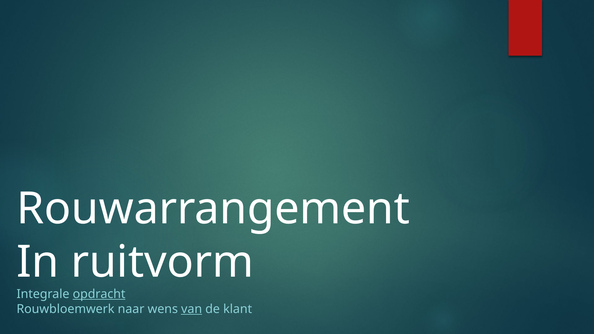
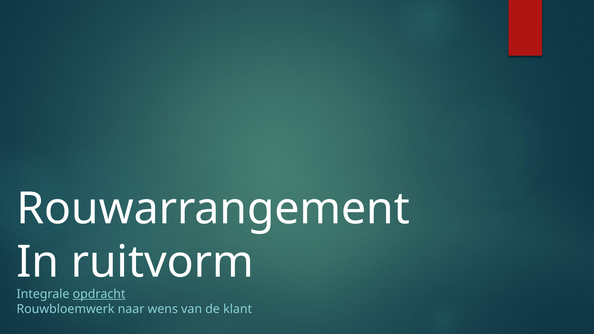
van underline: present -> none (192, 309)
